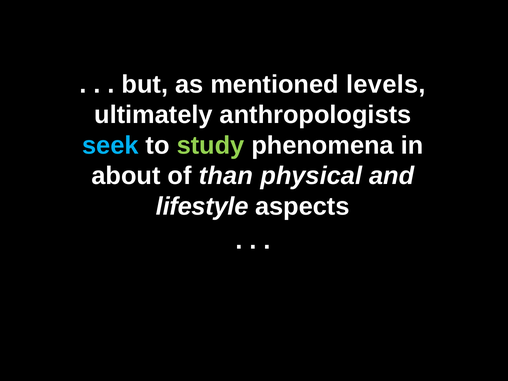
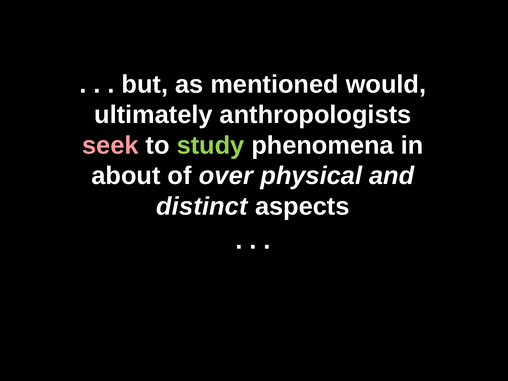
levels: levels -> would (386, 84)
seek colour: light blue -> pink (110, 145)
than: than -> over (226, 176)
lifestyle: lifestyle -> distinct (202, 206)
